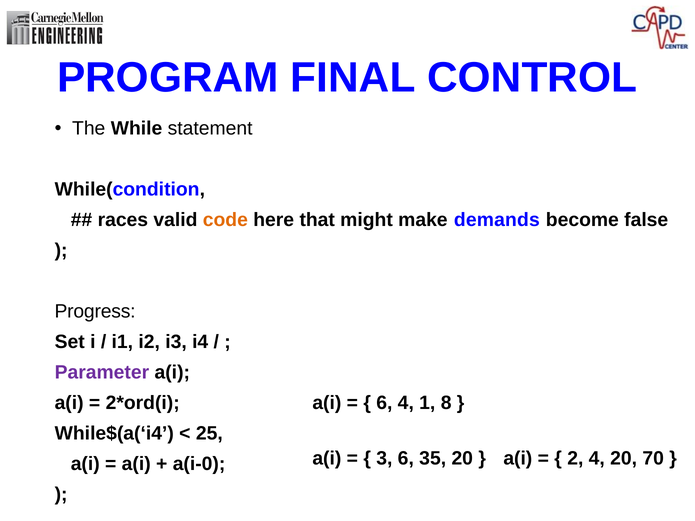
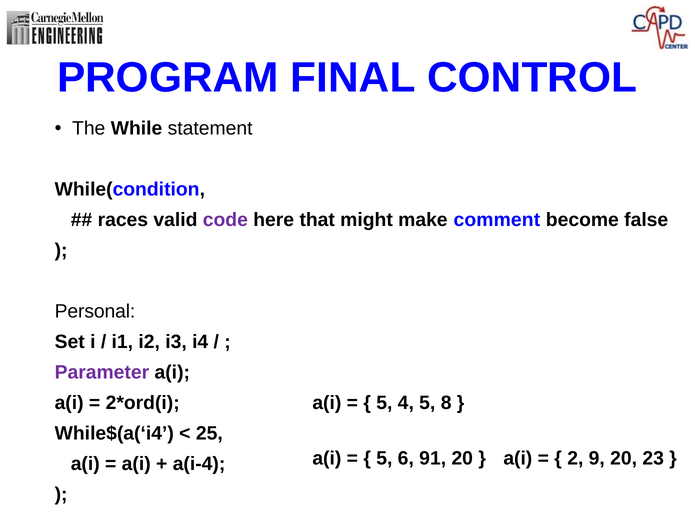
code colour: orange -> purple (225, 220)
demands: demands -> comment (497, 220)
Progress: Progress -> Personal (95, 312)
6: 6 -> 5 (384, 403)
4 1: 1 -> 5 (427, 403)
3: 3 -> 5 (384, 459)
35: 35 -> 91 (433, 459)
2 4: 4 -> 9 (597, 459)
70: 70 -> 23 (653, 459)
a(i-0: a(i-0 -> a(i-4 (199, 464)
